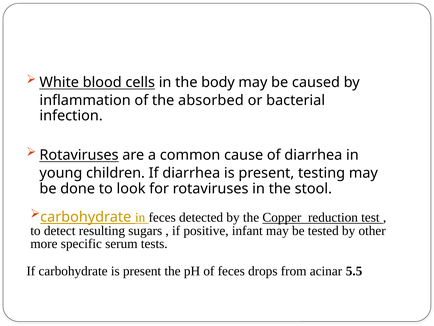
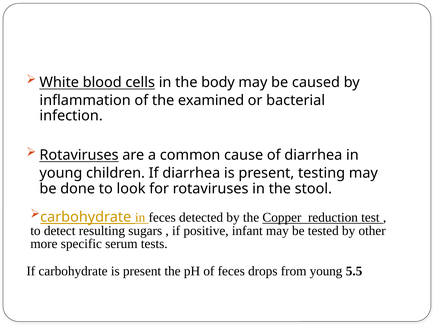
absorbed: absorbed -> examined (211, 100)
from acinar: acinar -> young (326, 271)
